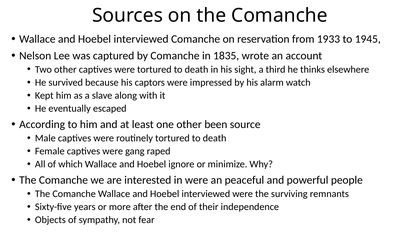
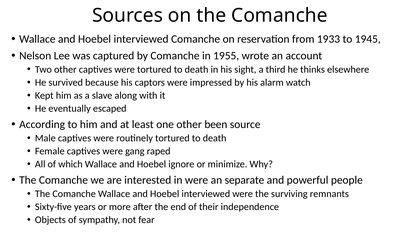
1835: 1835 -> 1955 (226, 56)
peaceful: peaceful -> separate (244, 180)
